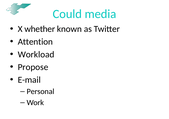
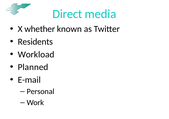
Could: Could -> Direct (67, 14)
Attention: Attention -> Residents (35, 42)
Propose: Propose -> Planned (33, 67)
